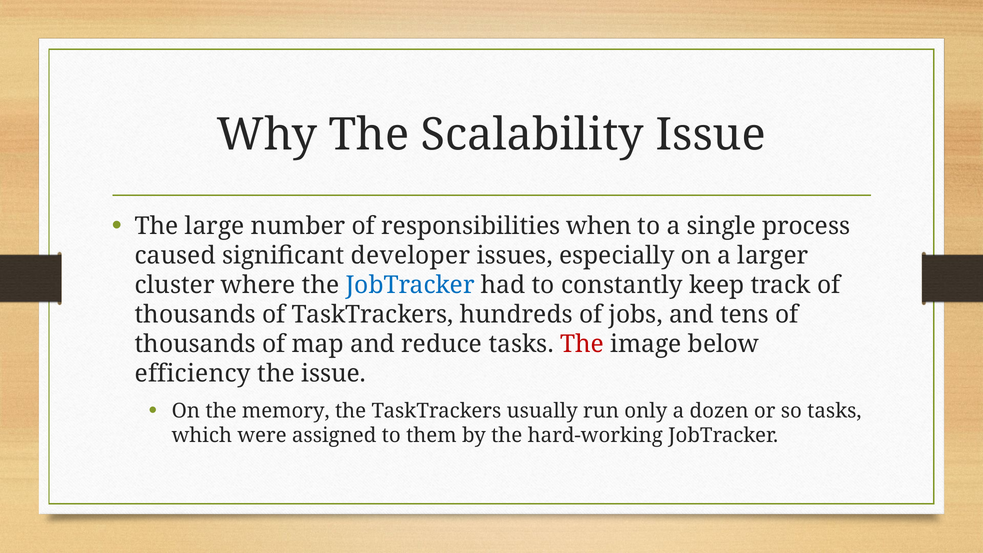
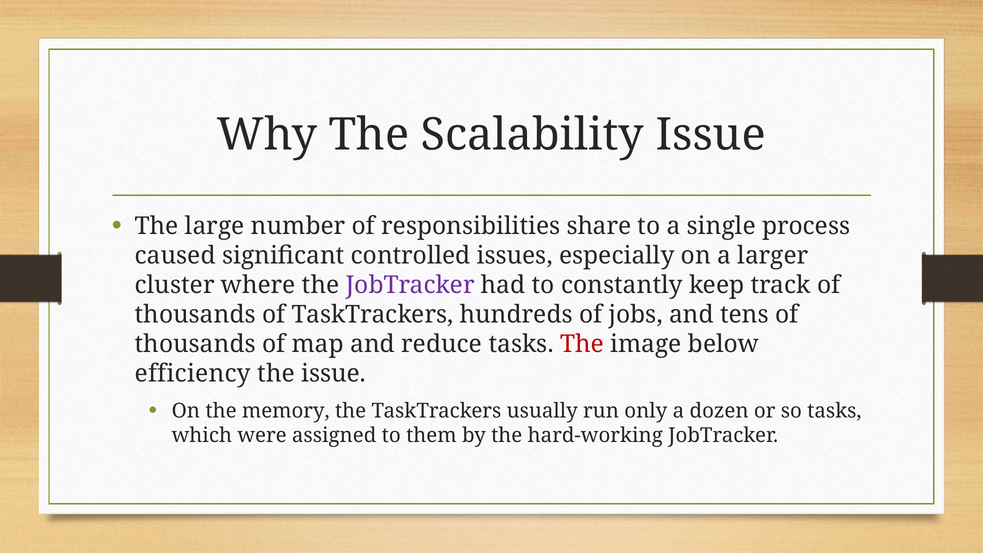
when: when -> share (599, 226)
developer: developer -> controlled (411, 256)
JobTracker colour: blue -> purple (410, 285)
